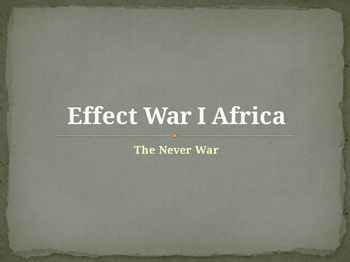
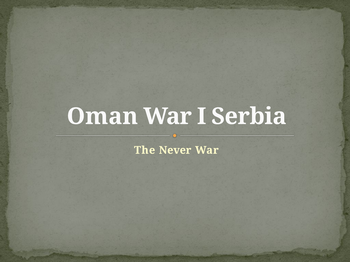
Effect: Effect -> Oman (102, 117)
Africa: Africa -> Serbia (249, 117)
